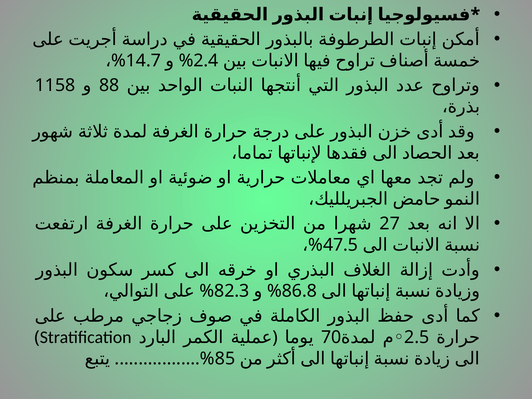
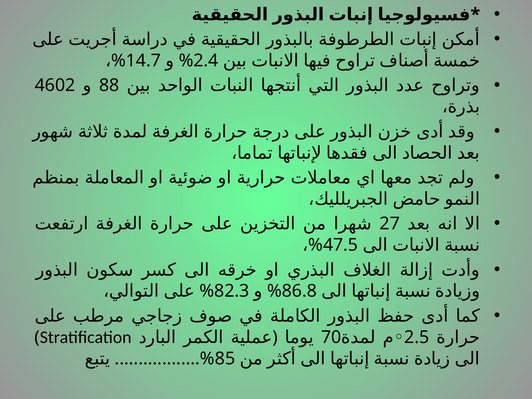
1158: 1158 -> 4602 (55, 85)
